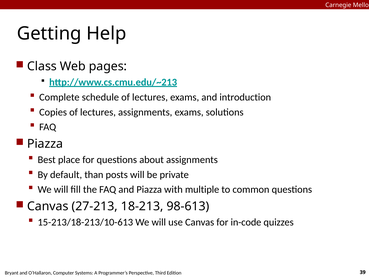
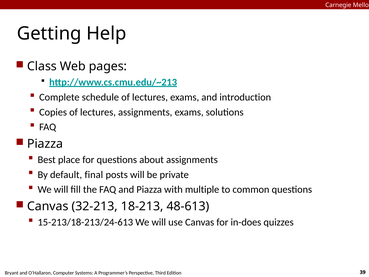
than: than -> final (94, 175)
27-213: 27-213 -> 32-213 (95, 206)
98-613: 98-613 -> 48-613 (188, 206)
15-213/18-213/10-613: 15-213/18-213/10-613 -> 15-213/18-213/24-613 (85, 222)
in-code: in-code -> in-does (246, 222)
